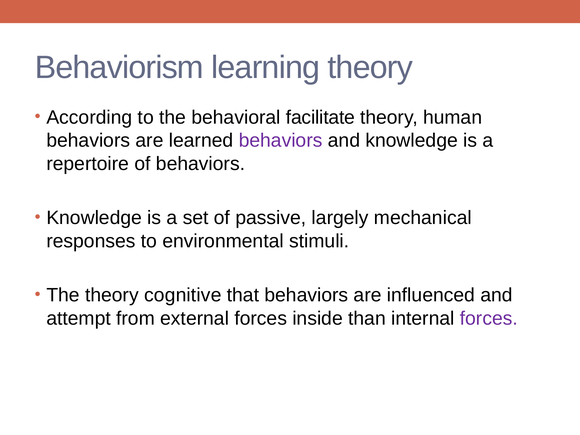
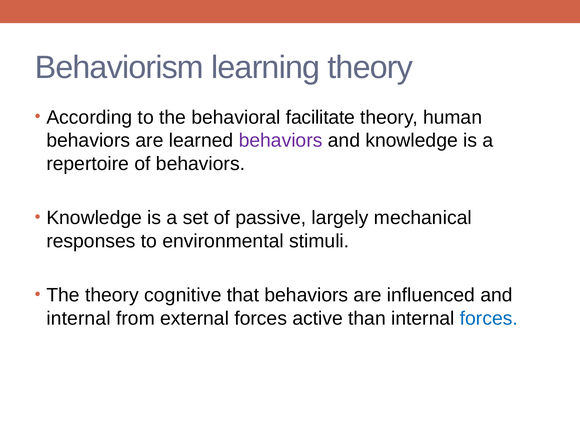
attempt: attempt -> internal (79, 318)
inside: inside -> active (318, 318)
forces colour: purple -> blue (489, 318)
